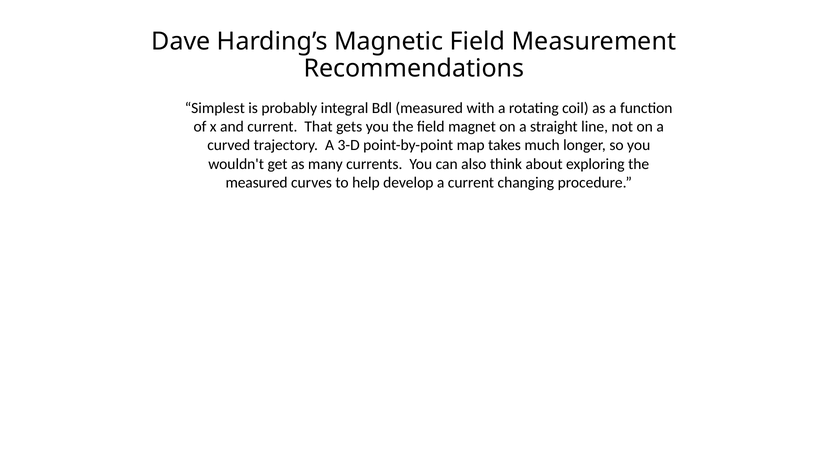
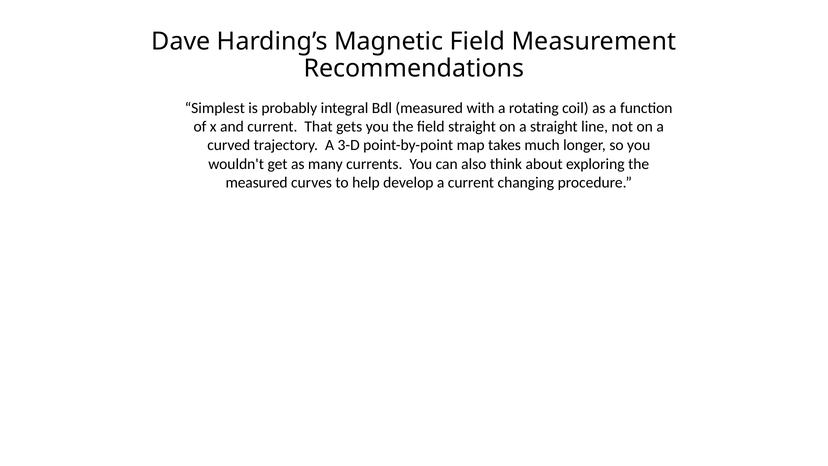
field magnet: magnet -> straight (472, 127)
